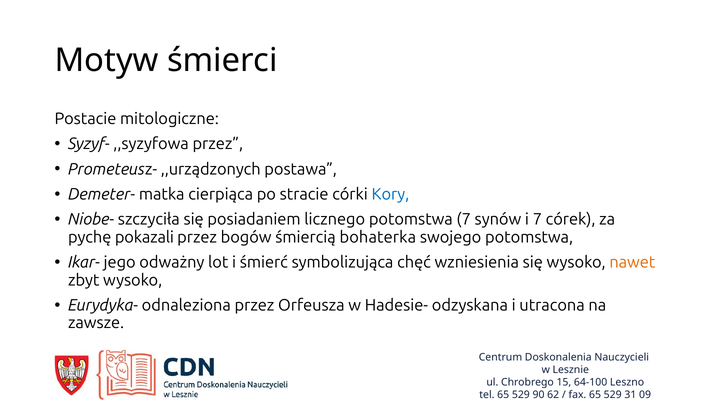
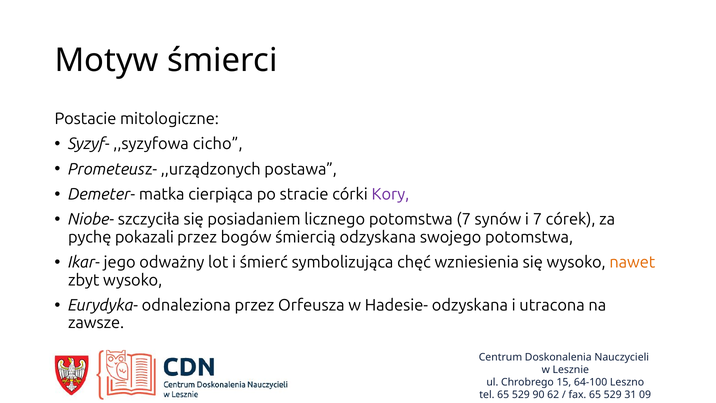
,,syzyfowa przez: przez -> cicho (218, 144)
Kory colour: blue -> purple (390, 194)
śmiercią bohaterka: bohaterka -> odzyskana (378, 237)
